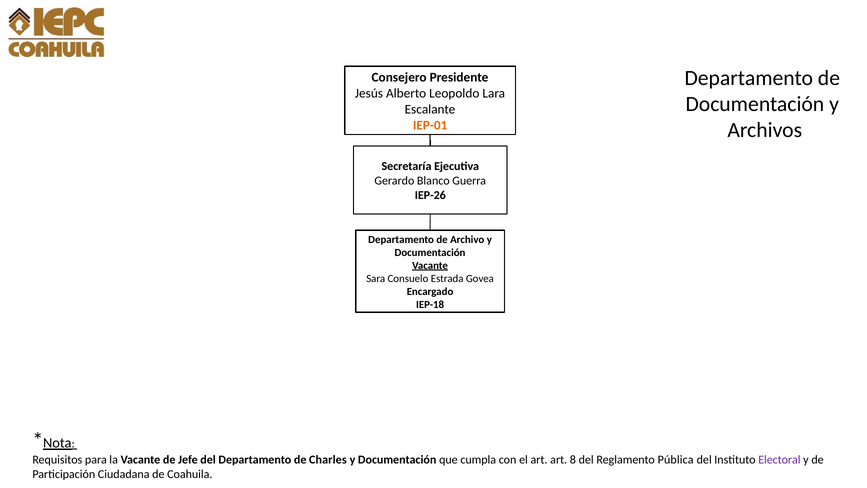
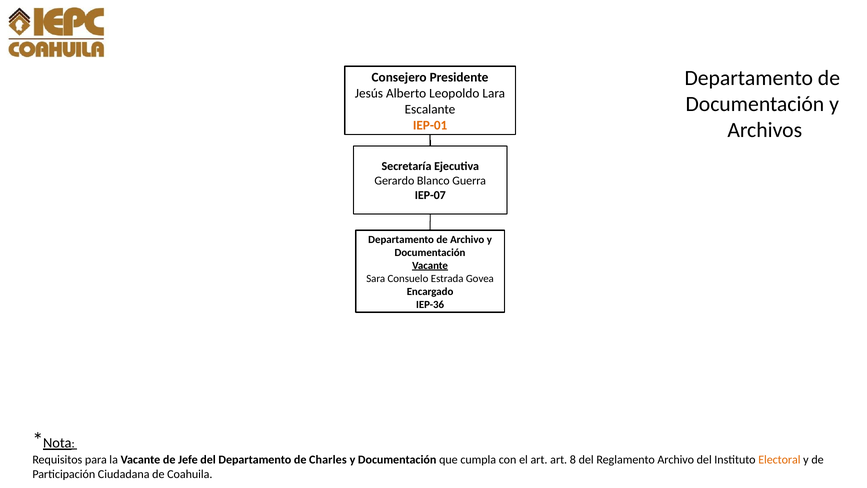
IEP-26: IEP-26 -> IEP-07 (430, 195)
IEP-18: IEP-18 -> IEP-36 (430, 304)
Reglamento Pública: Pública -> Archivo (676, 460)
Electoral colour: purple -> orange (779, 460)
